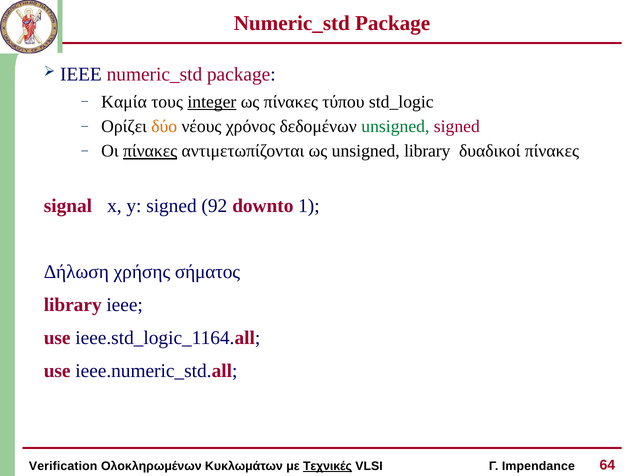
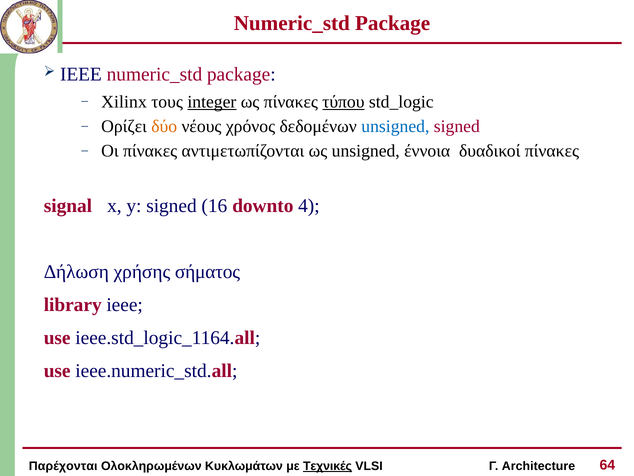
Καμία: Καμία -> Xilinx (124, 102)
τύπου underline: none -> present (343, 102)
unsigned colour: green -> blue (395, 126)
πίνακες underline: present -> none (150, 151)
unsigned library: library -> έννοια (427, 151)
92: 92 -> 16 (214, 206)
1: 1 -> 4 (309, 206)
Verification: Verification -> Παρέχονται (63, 466)
Impendance: Impendance -> Architecture (538, 466)
